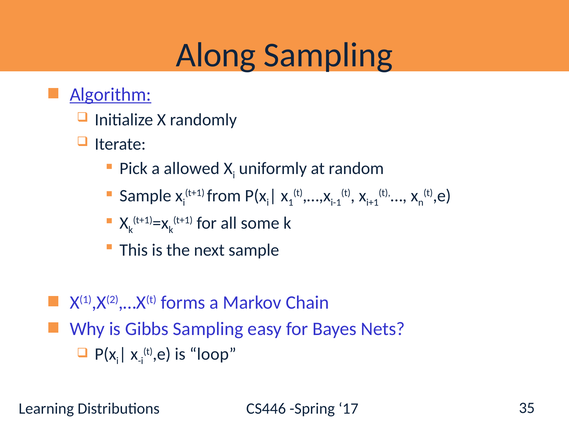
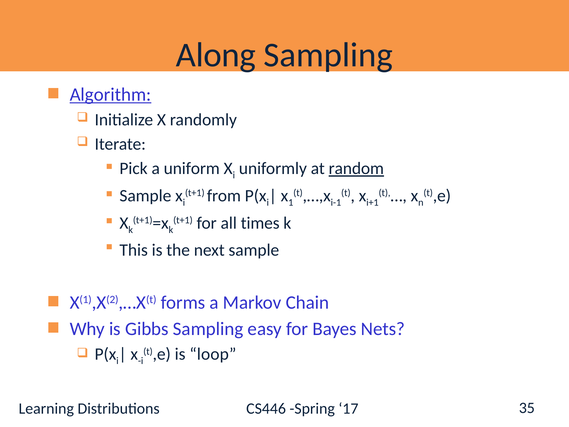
allowed: allowed -> uniform (192, 168)
random underline: none -> present (356, 168)
some: some -> times (260, 223)
